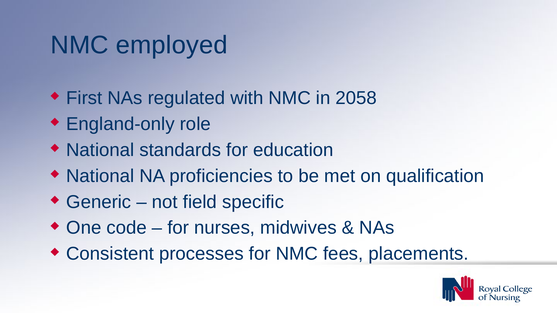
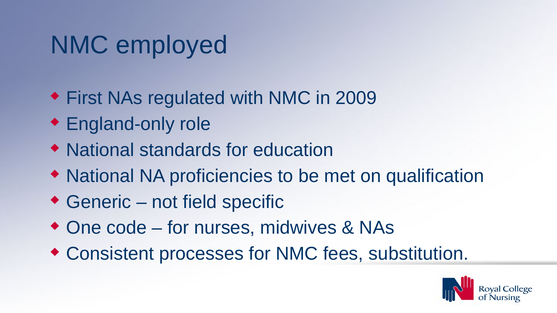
2058: 2058 -> 2009 (356, 98)
placements: placements -> substitution (419, 254)
